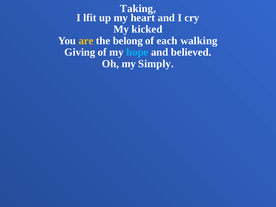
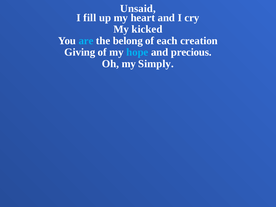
Taking: Taking -> Unsaid (138, 9)
lfit: lfit -> fill (90, 18)
are colour: yellow -> light blue (86, 41)
walking: walking -> creation (199, 41)
believed: believed -> precious (191, 52)
